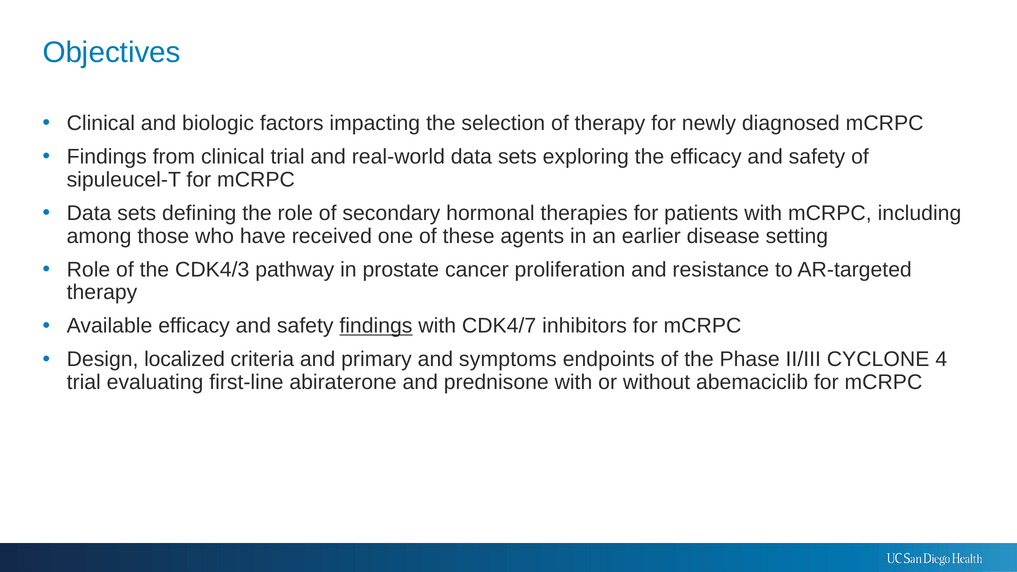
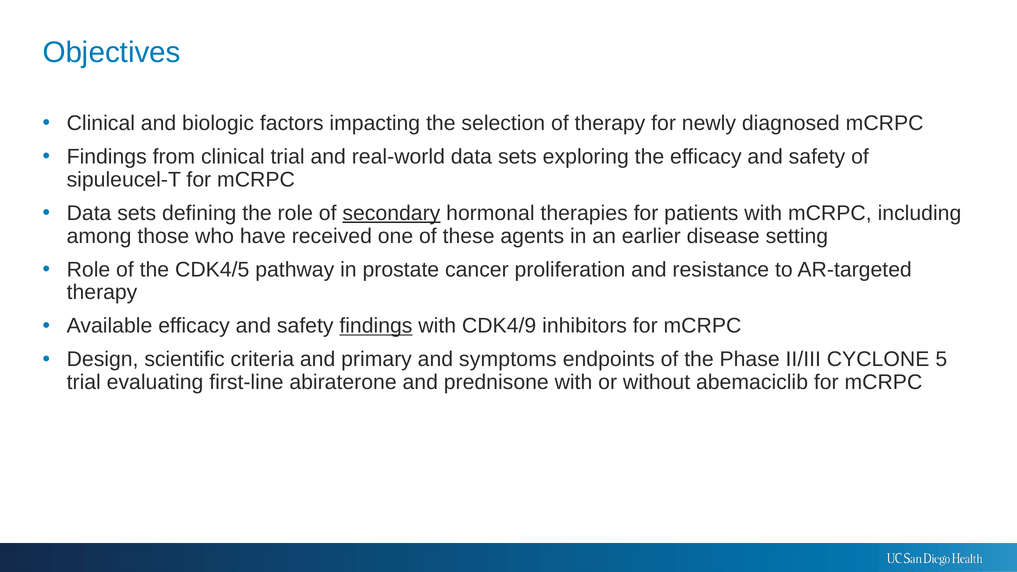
secondary underline: none -> present (391, 213)
CDK4/3: CDK4/3 -> CDK4/5 (212, 270)
CDK4/7: CDK4/7 -> CDK4/9 (499, 326)
localized: localized -> scientific (185, 360)
4: 4 -> 5 (941, 360)
